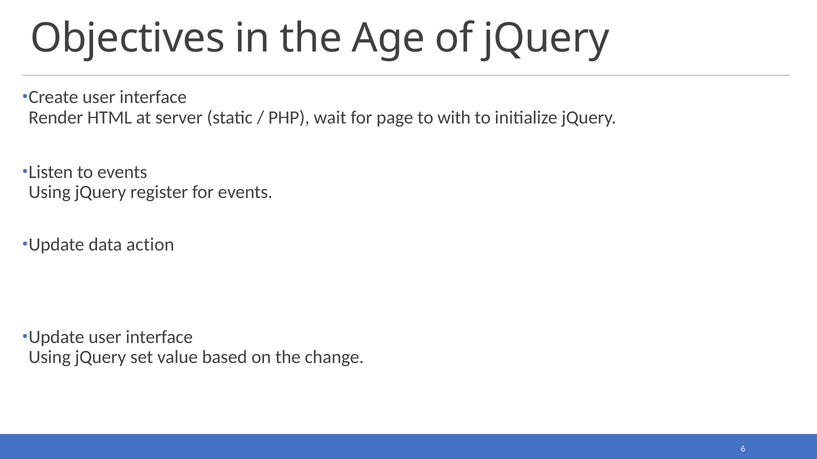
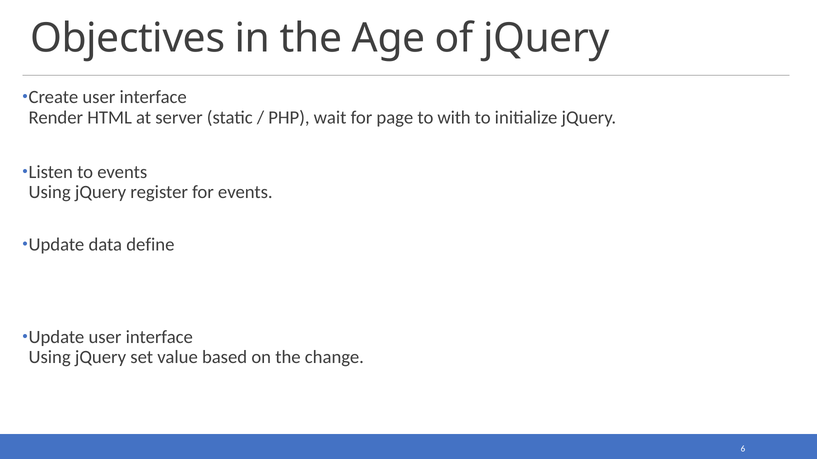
action: action -> define (150, 245)
